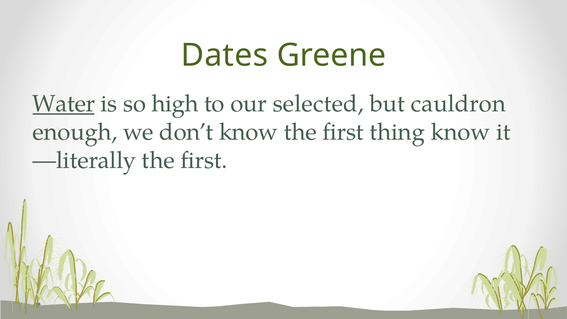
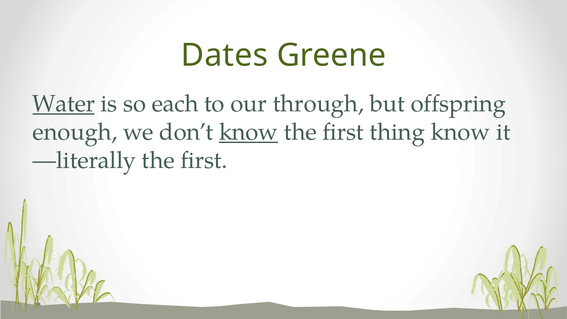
high: high -> each (175, 104)
selected: selected -> through (318, 104)
cauldron: cauldron -> offspring (458, 104)
know underline: none -> present (249, 132)
